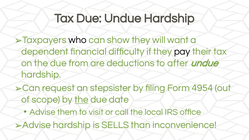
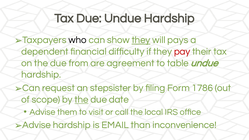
they underline: none -> present (141, 40)
want: want -> pays (178, 40)
pay colour: black -> red (182, 52)
deductions: deductions -> agreement (131, 63)
after: after -> table (178, 63)
4954: 4954 -> 1786 (202, 88)
SELLS: SELLS -> EMAIL (115, 125)
